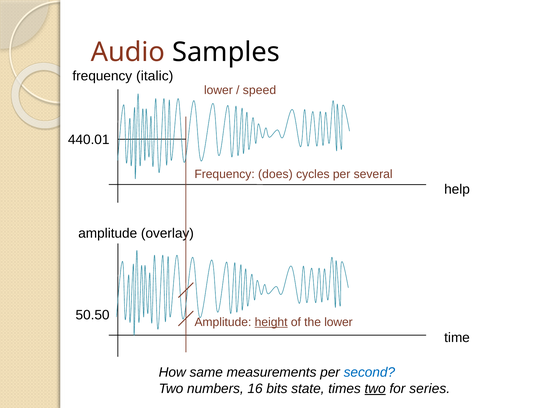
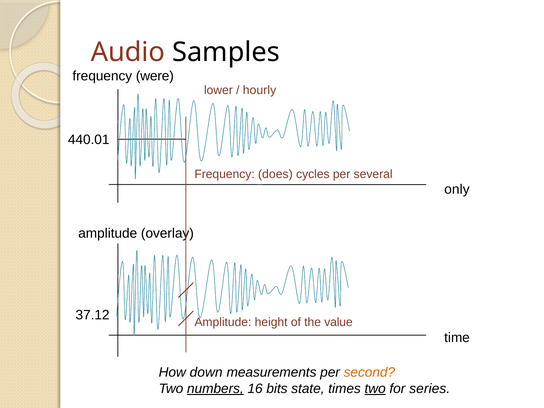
italic: italic -> were (155, 76)
speed: speed -> hourly (259, 90)
help: help -> only (457, 189)
50.50: 50.50 -> 37.12 (93, 315)
height underline: present -> none (271, 322)
the lower: lower -> value (338, 322)
same: same -> down (206, 372)
second colour: blue -> orange (369, 372)
numbers underline: none -> present (215, 389)
